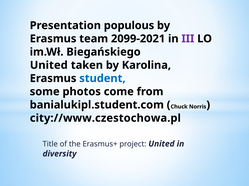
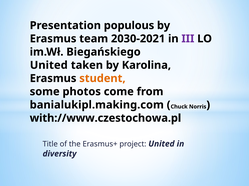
2099-2021: 2099-2021 -> 2030-2021 (138, 39)
student colour: blue -> orange (102, 79)
banialukipl.student.com: banialukipl.student.com -> banialukipl.making.com (97, 105)
city://www.czestochowa.pl: city://www.czestochowa.pl -> with://www.czestochowa.pl (105, 119)
